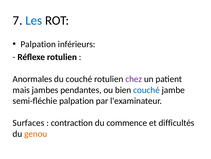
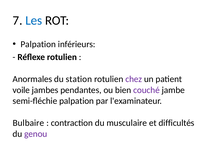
du couché: couché -> station (79, 79)
mais: mais -> voile (21, 90)
couché colour: blue -> purple (147, 90)
Surfaces: Surfaces -> Bulbaire (28, 122)
commence: commence -> musculaire (127, 122)
genou colour: orange -> purple (36, 133)
